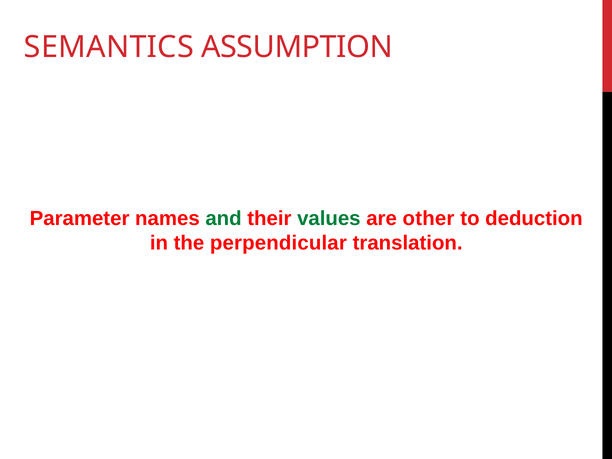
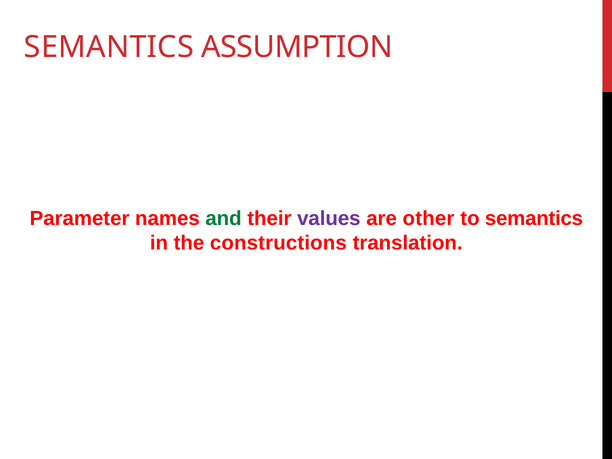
values colour: green -> purple (329, 218)
to deduction: deduction -> semantics (534, 218)
perpendicular: perpendicular -> constructions (278, 243)
